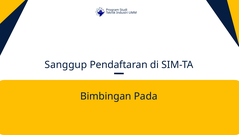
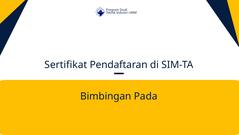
Sanggup: Sanggup -> Sertifikat (66, 65)
